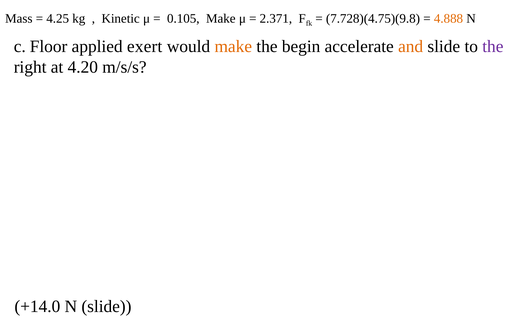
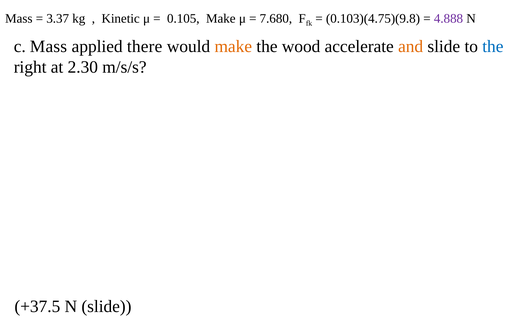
4.25: 4.25 -> 3.37 (58, 18)
2.371: 2.371 -> 7.680 (276, 18)
7.728)(4.75)(9.8: 7.728)(4.75)(9.8 -> 0.103)(4.75)(9.8 (373, 18)
4.888 colour: orange -> purple (448, 18)
c Floor: Floor -> Mass (48, 46)
exert: exert -> there (145, 46)
begin: begin -> wood (301, 46)
the colour: purple -> blue (493, 46)
4.20: 4.20 -> 2.30 (83, 67)
+14.0: +14.0 -> +37.5 (37, 306)
